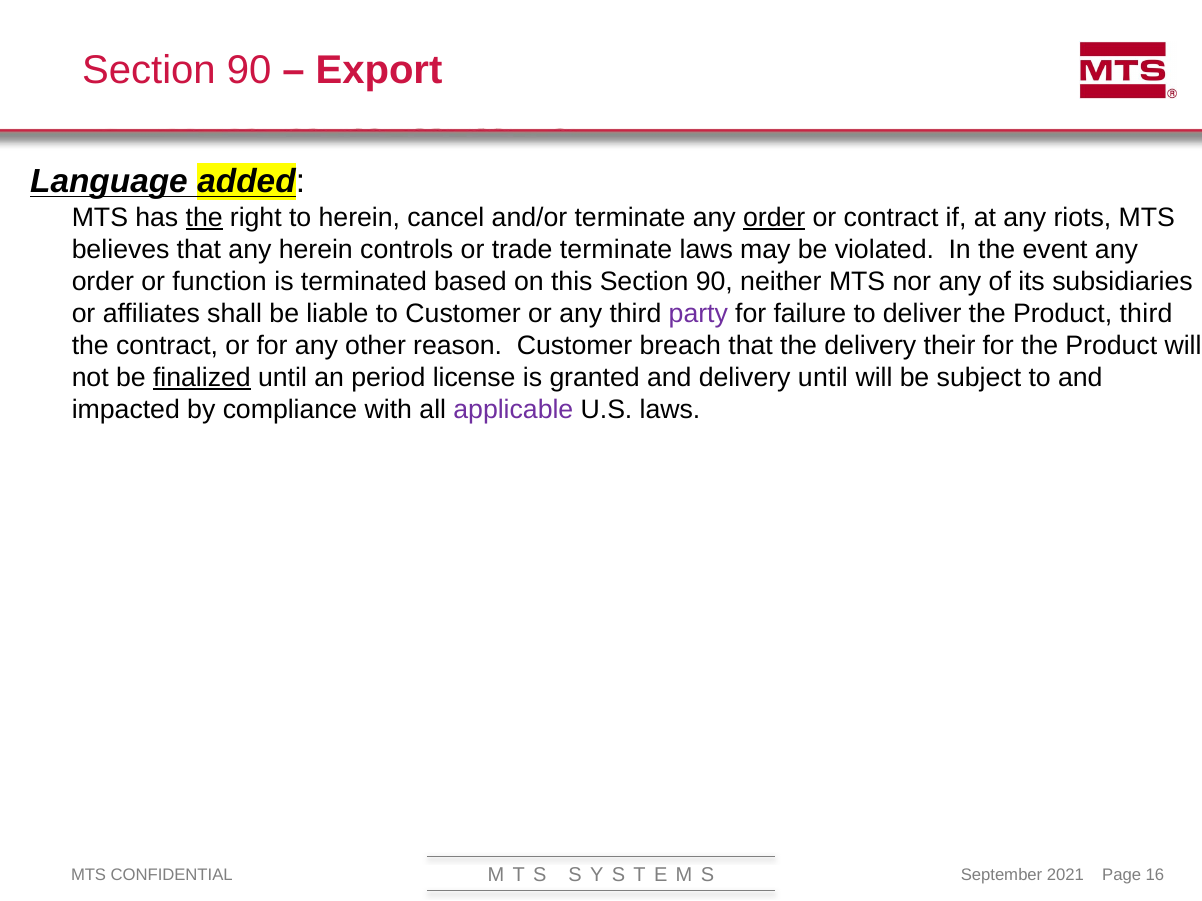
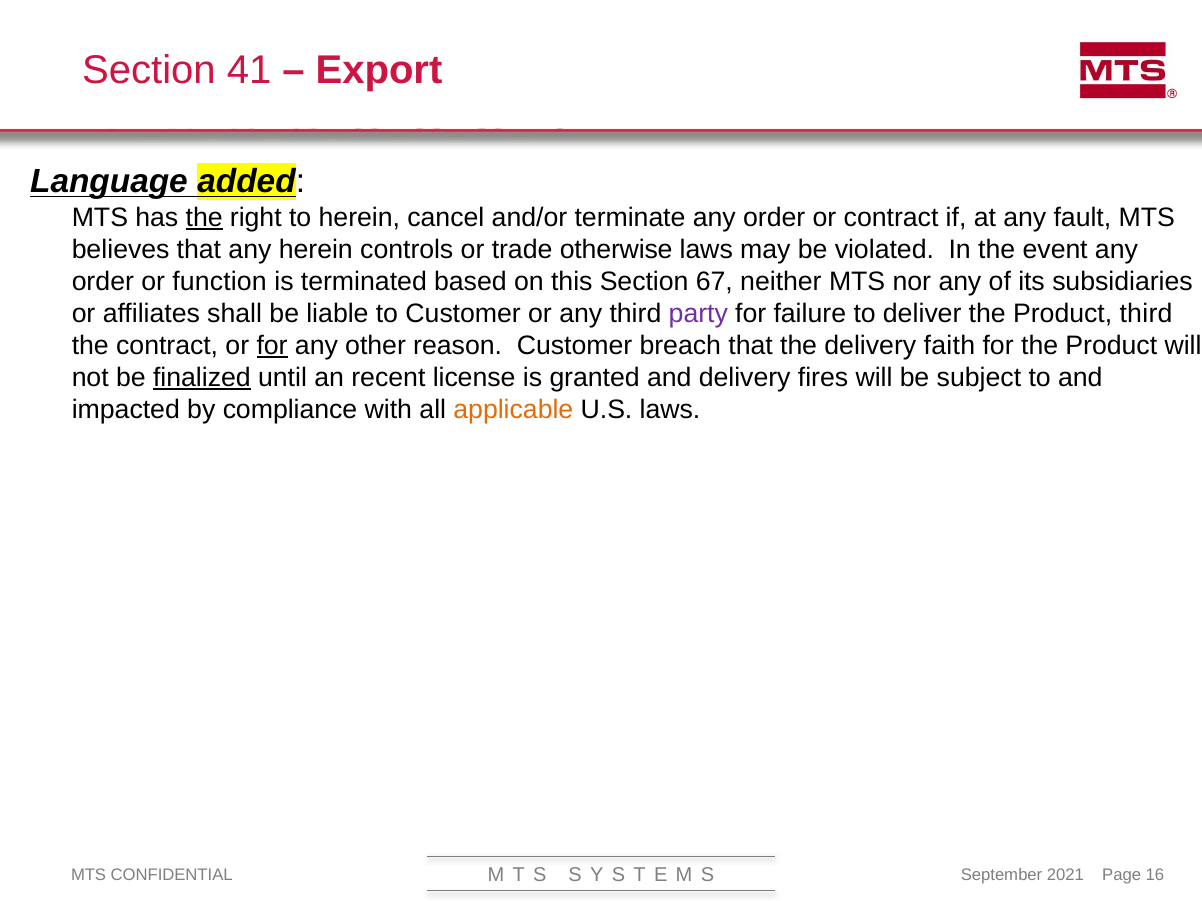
90: 90 -> 41 (249, 70)
order underline: present -> none (774, 217)
riots: riots -> fault (1082, 217)
trade terminate: terminate -> otherwise (616, 249)
this Section 90: 90 -> 67 (714, 281)
for underline: none -> present (272, 346)
their: their -> faith (949, 346)
period: period -> recent (388, 378)
delivery until: until -> fires (823, 378)
applicable colour: purple -> orange (513, 410)
